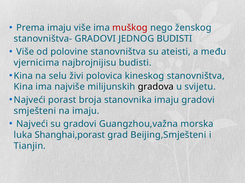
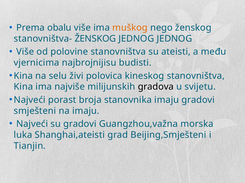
Prema imaju: imaju -> obalu (59, 28)
muškog colour: red -> orange (130, 28)
stanovništva- GRADOVI: GRADOVI -> ŽENSKOG (95, 39)
JEDNOG BUDISTI: BUDISTI -> JEDNOG (174, 39)
Shanghai,porast: Shanghai,porast -> Shanghai,ateisti (70, 135)
